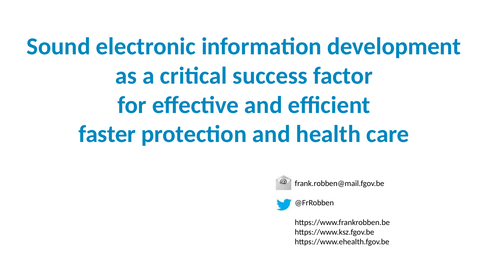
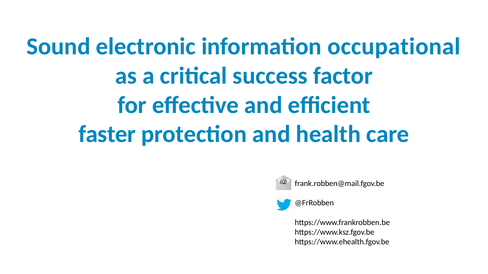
development: development -> occupational (394, 47)
